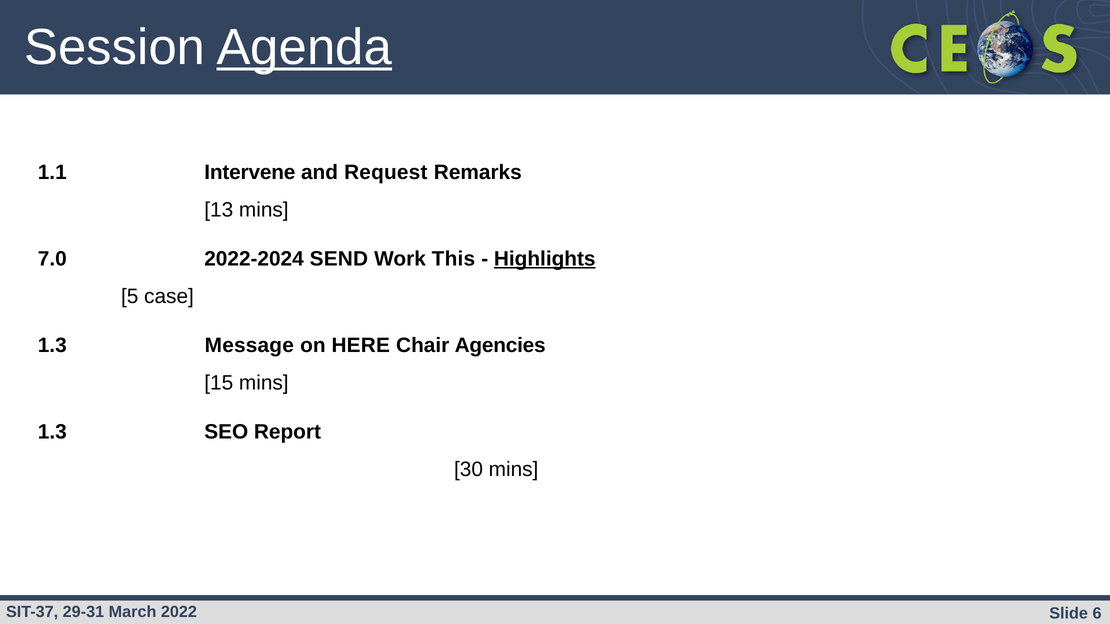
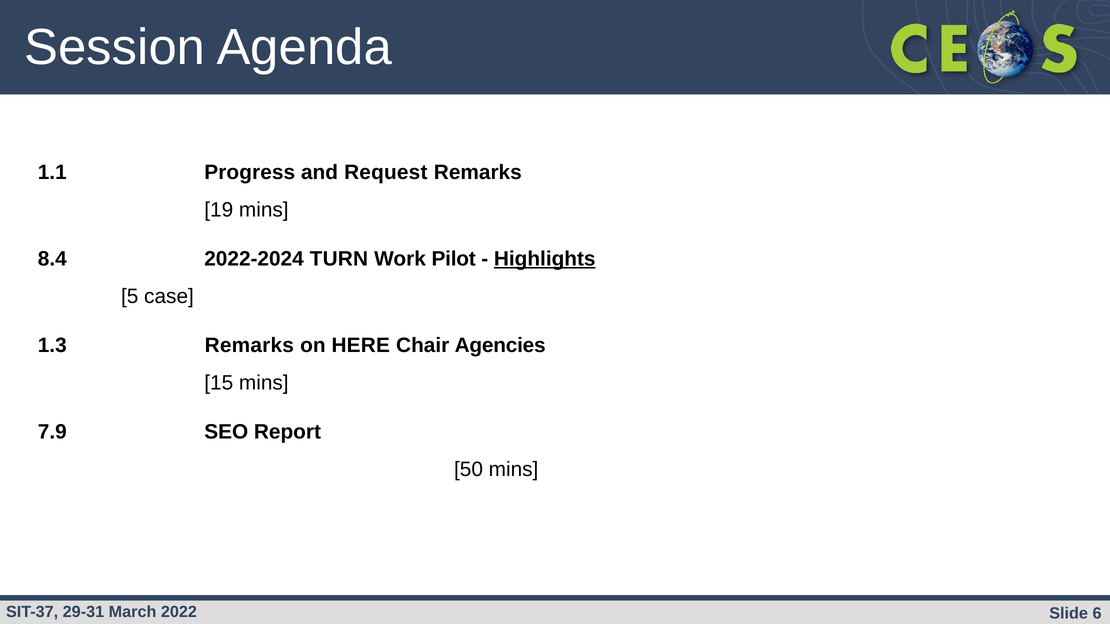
Agenda underline: present -> none (304, 47)
Intervene: Intervene -> Progress (250, 172)
13: 13 -> 19 (219, 210)
7.0: 7.0 -> 8.4 (52, 259)
SEND: SEND -> TURN (339, 259)
This: This -> Pilot (454, 259)
1.3 Message: Message -> Remarks (249, 345)
1.3: 1.3 -> 7.9 (52, 432)
30: 30 -> 50 (469, 469)
